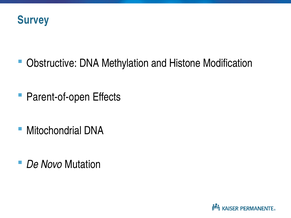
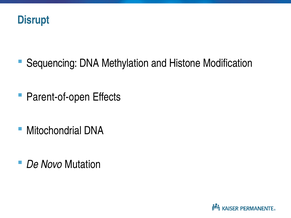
Survey: Survey -> Disrupt (33, 20)
Obstructive: Obstructive -> Sequencing (52, 63)
